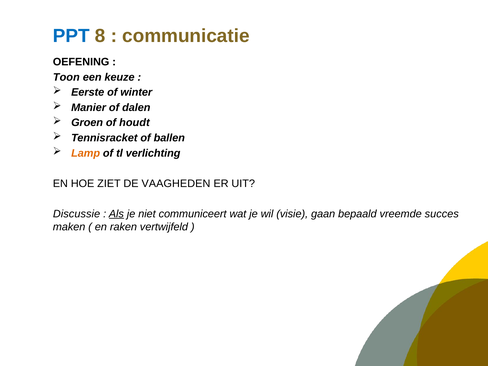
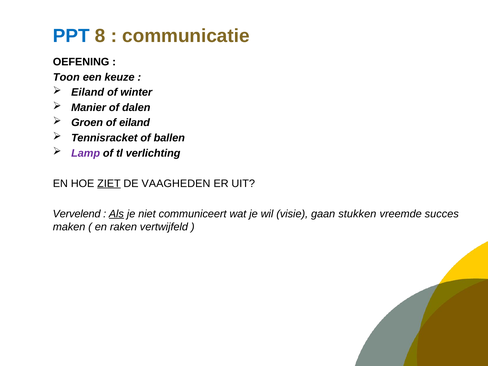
Eerste: Eerste -> Eiland (88, 92)
of houdt: houdt -> eiland (135, 123)
Lamp colour: orange -> purple (86, 153)
ZIET underline: none -> present (109, 183)
Discussie: Discussie -> Vervelend (77, 214)
bepaald: bepaald -> stukken (357, 214)
